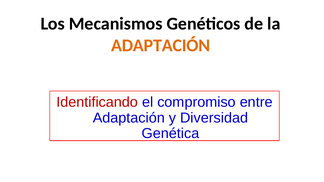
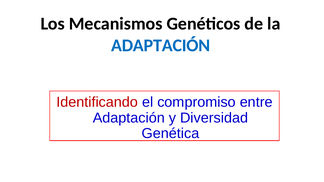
ADAPTACIÓN colour: orange -> blue (161, 45)
